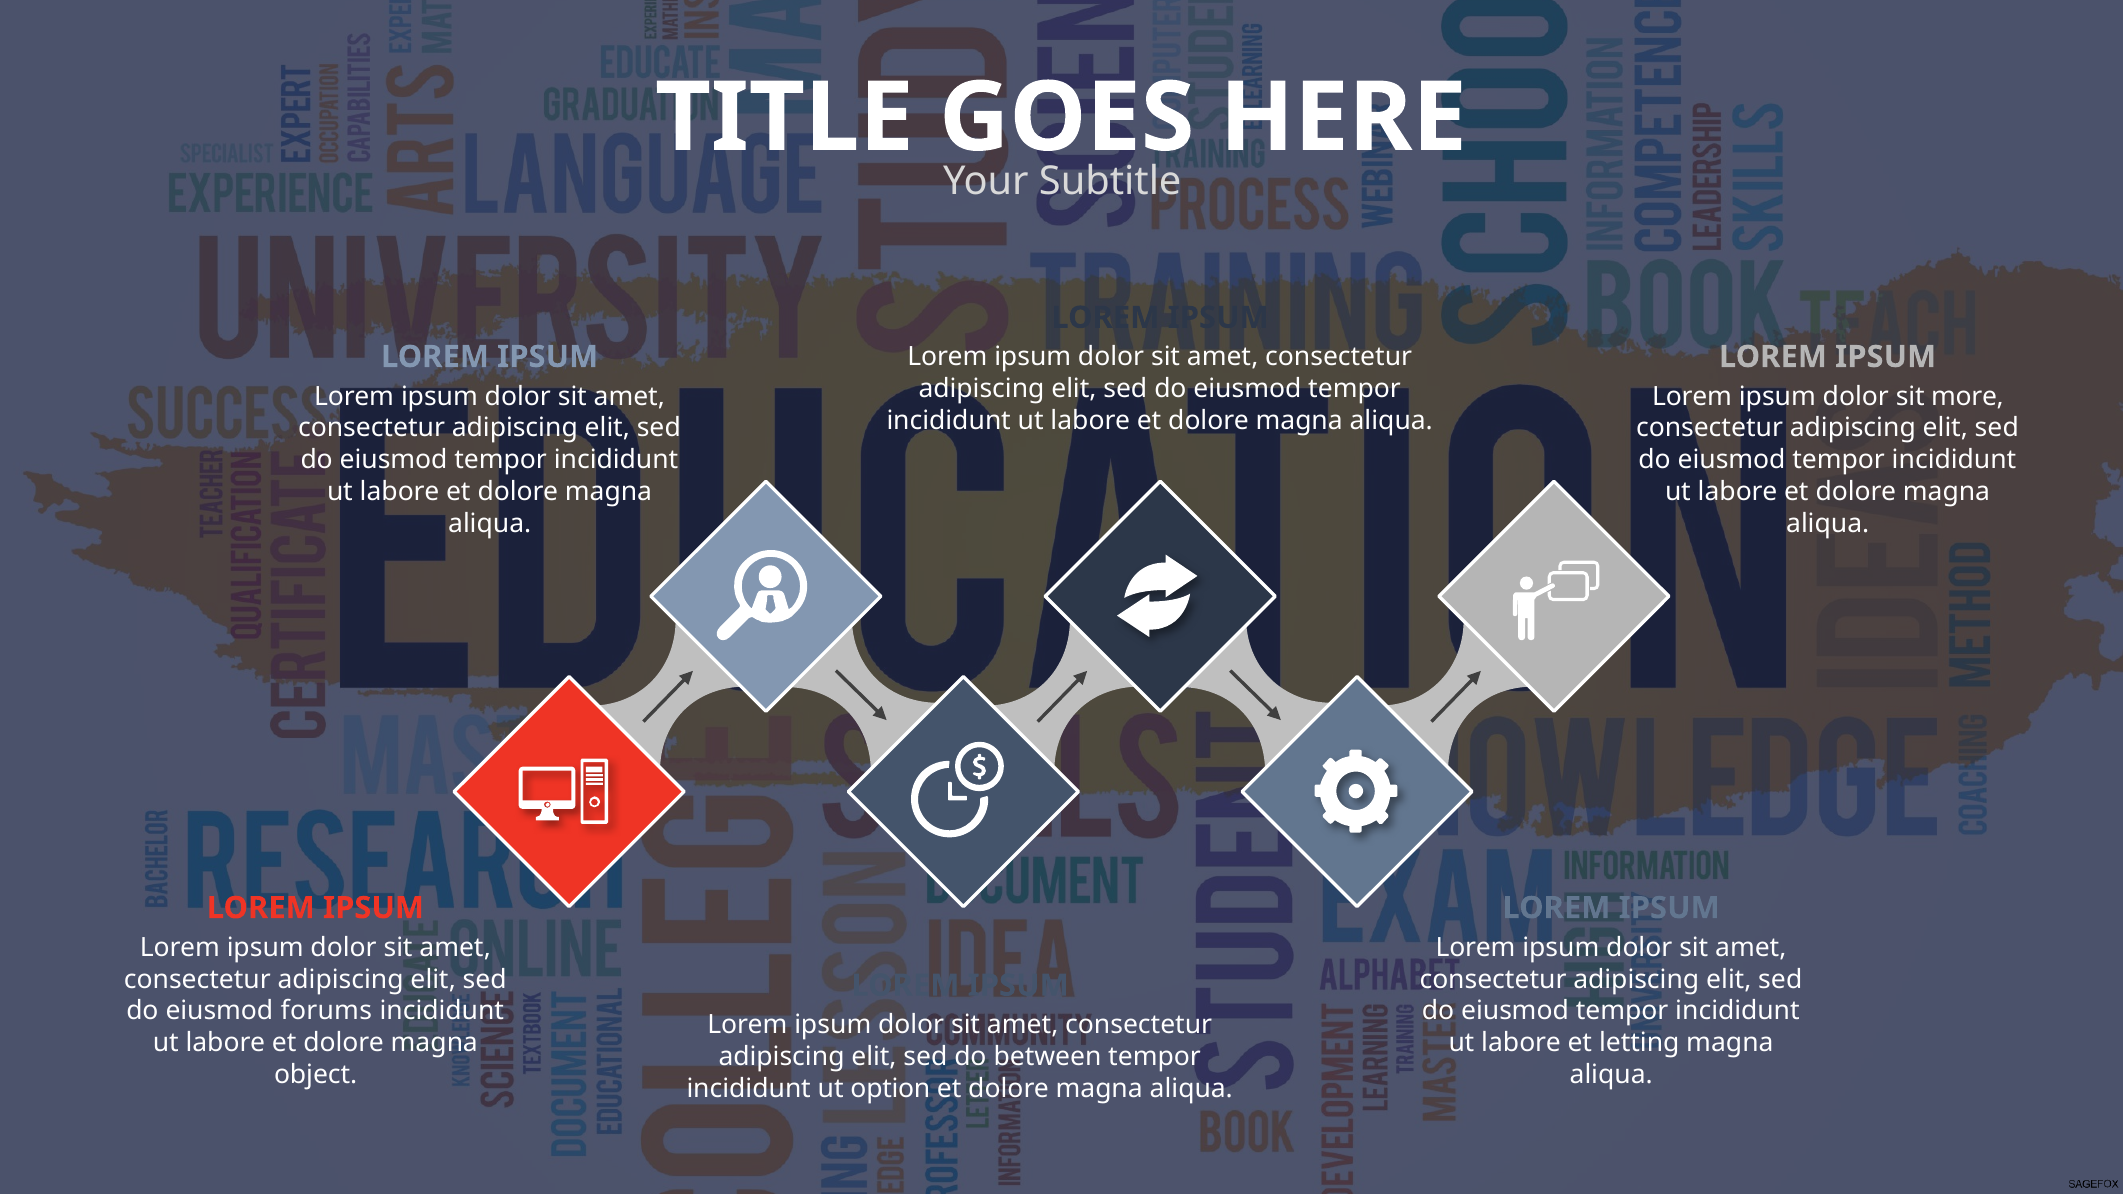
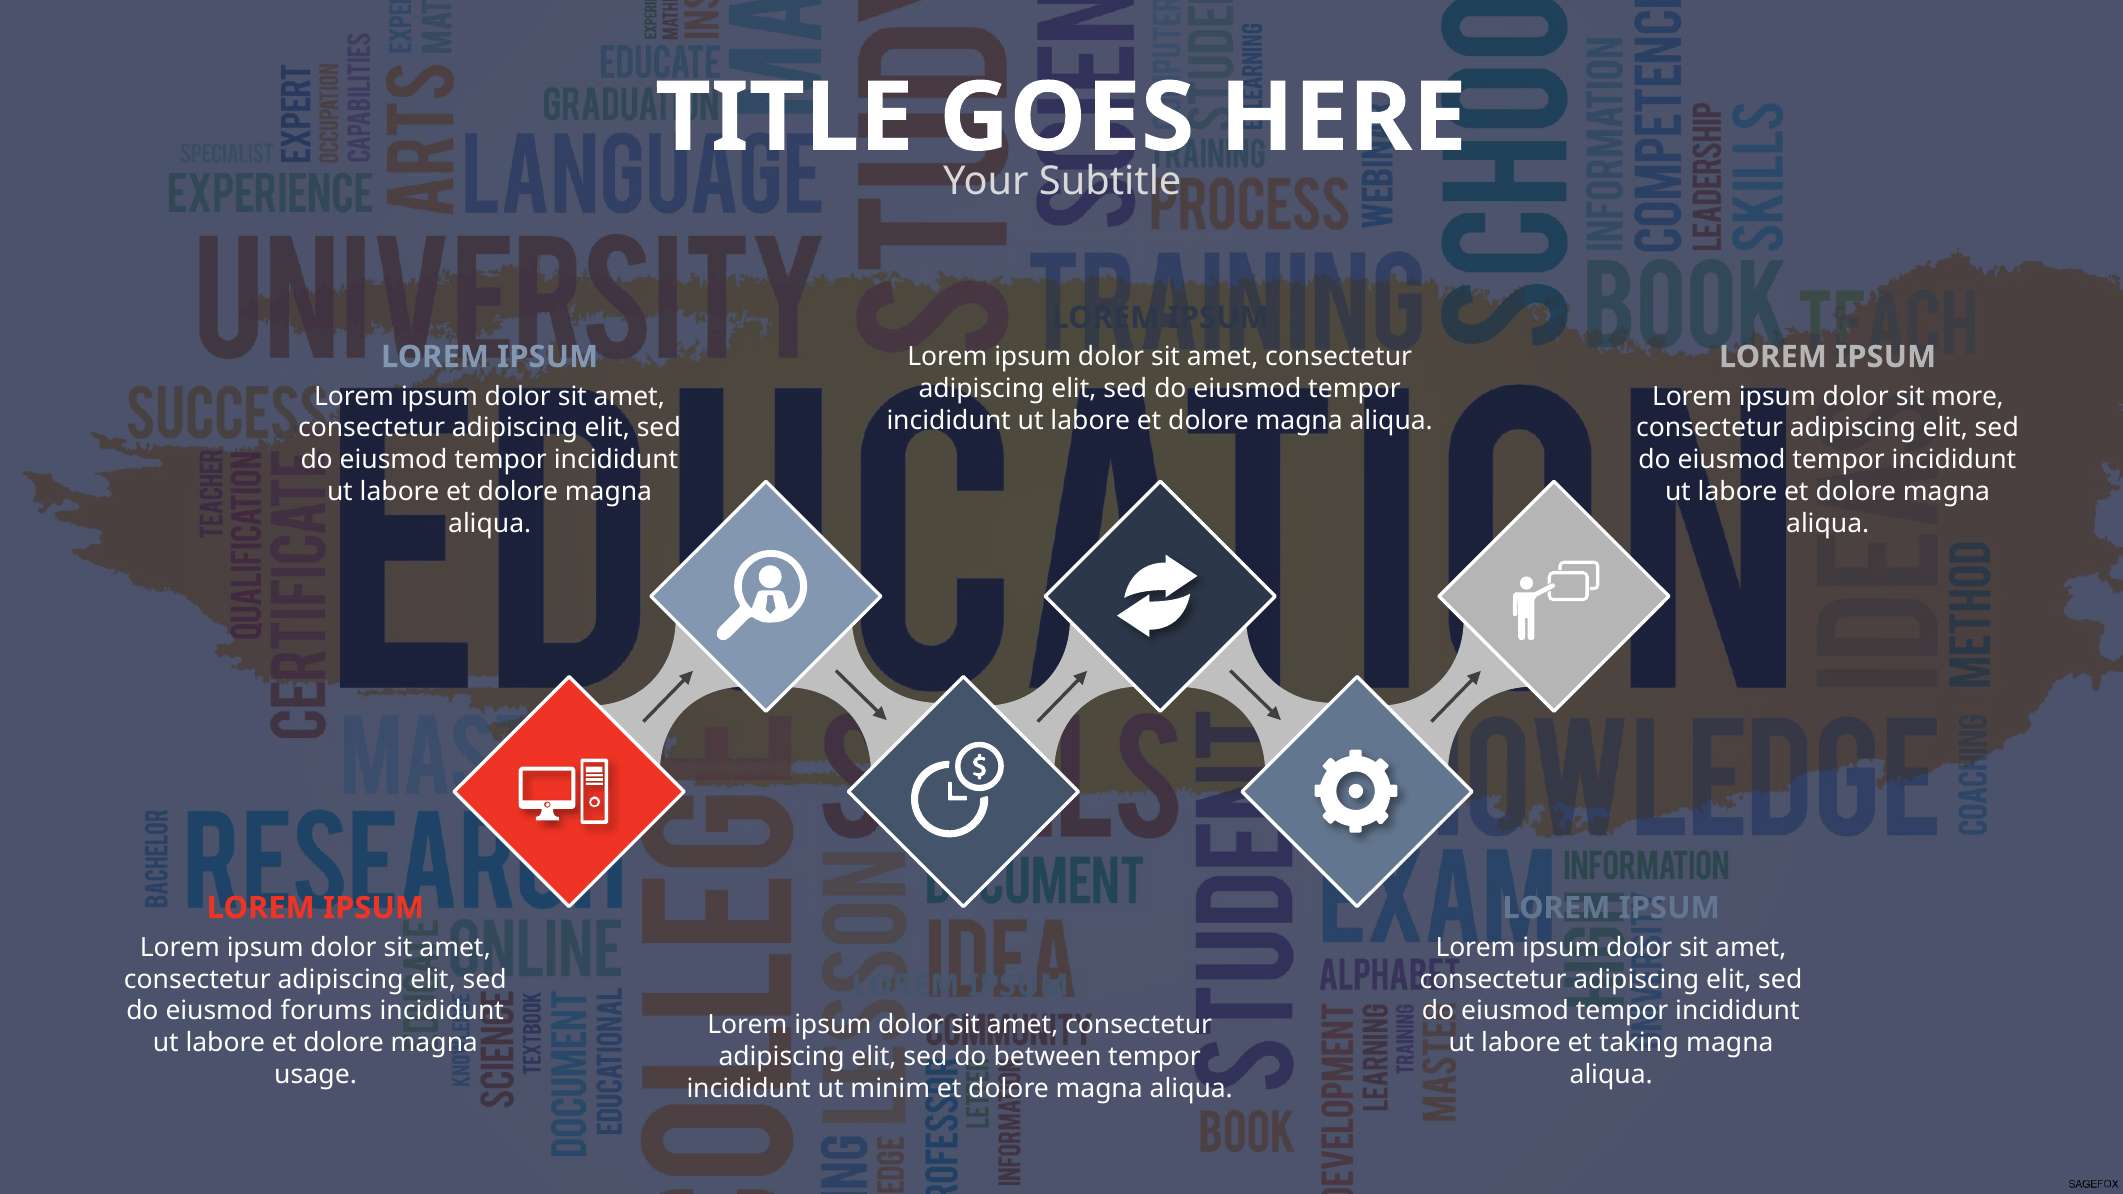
letting: letting -> taking (1639, 1043)
object: object -> usage (316, 1075)
option: option -> minim (890, 1089)
